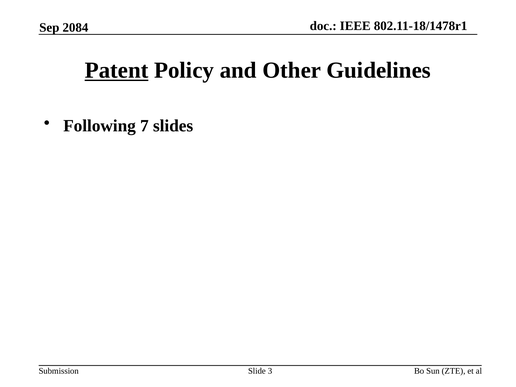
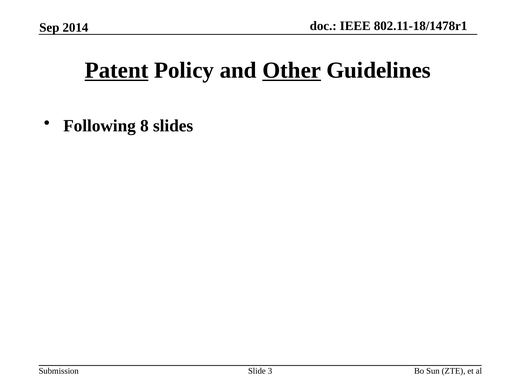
2084: 2084 -> 2014 (75, 28)
Other underline: none -> present (292, 70)
7: 7 -> 8 (144, 126)
